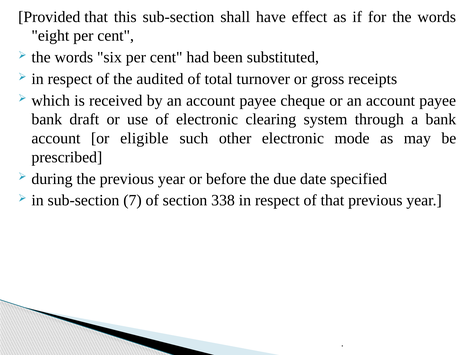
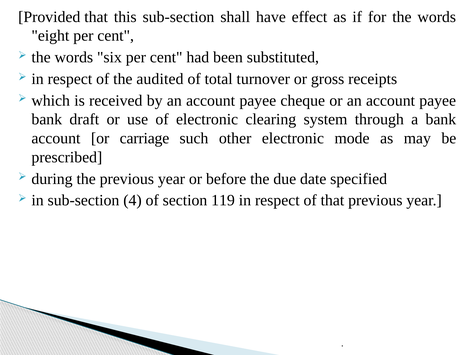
eligible: eligible -> carriage (144, 138)
7: 7 -> 4 (133, 200)
338: 338 -> 119 (223, 200)
